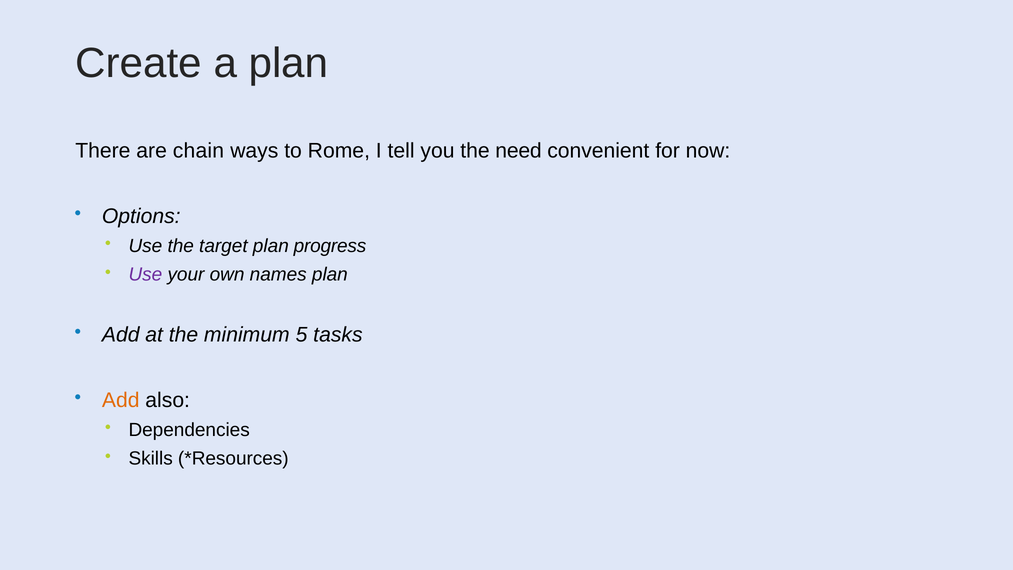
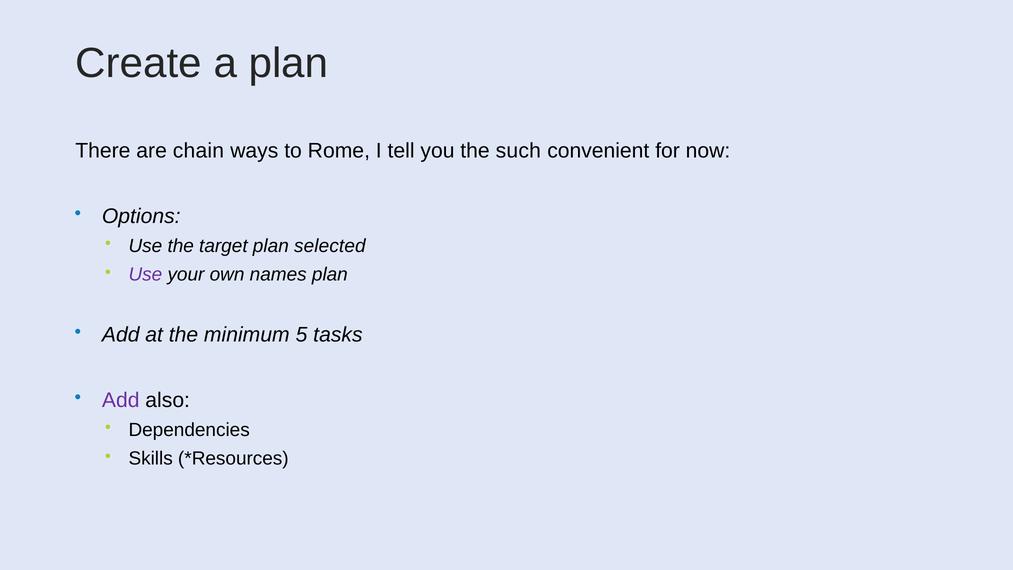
need: need -> such (518, 151)
progress: progress -> selected (330, 246)
Add colour: orange -> purple (121, 400)
